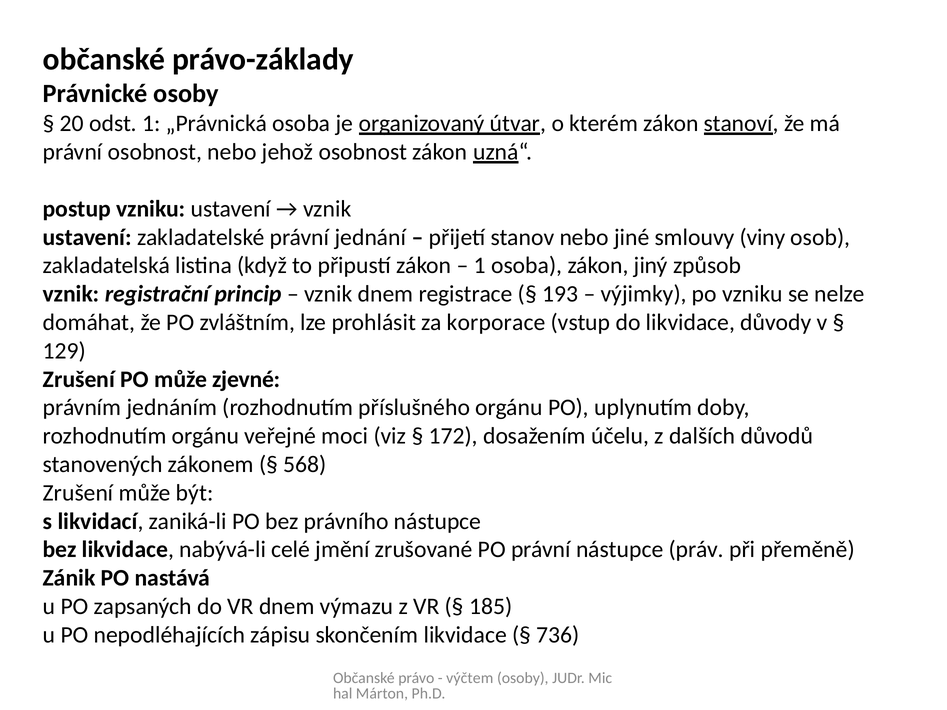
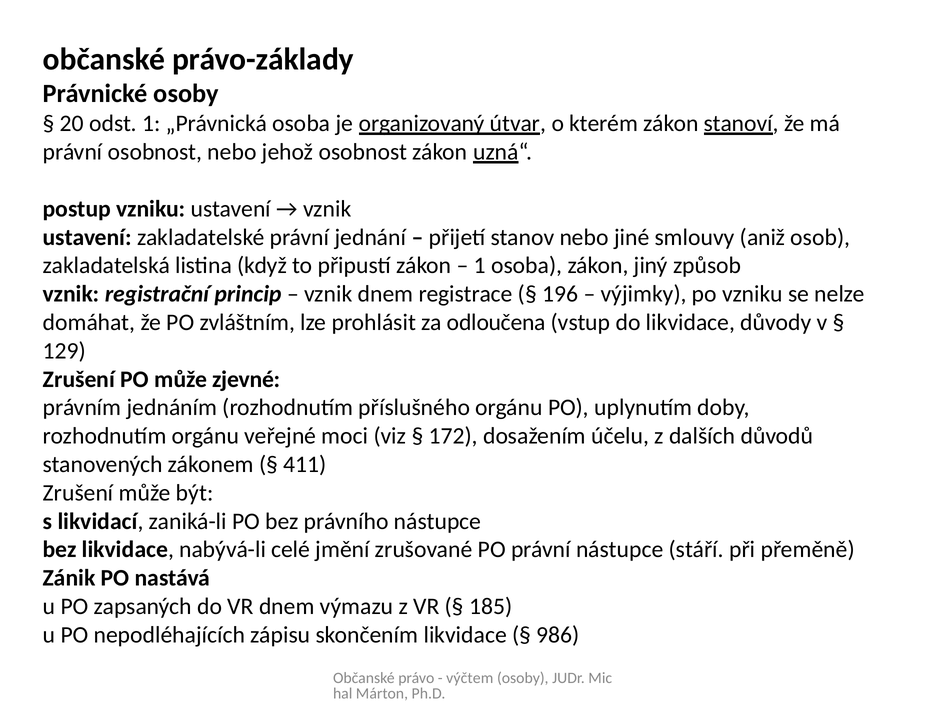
viny: viny -> aniž (763, 237)
193: 193 -> 196 (560, 294)
korporace: korporace -> odloučena (496, 323)
568: 568 -> 411 (305, 465)
práv: práv -> stáří (696, 550)
736: 736 -> 986 (558, 635)
